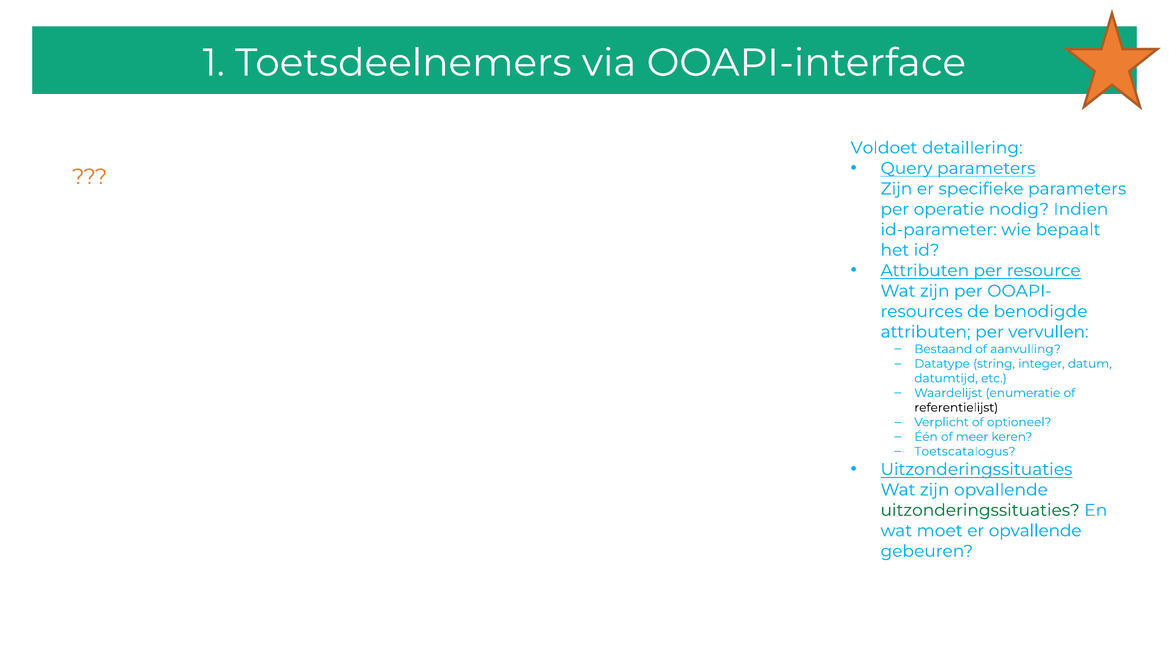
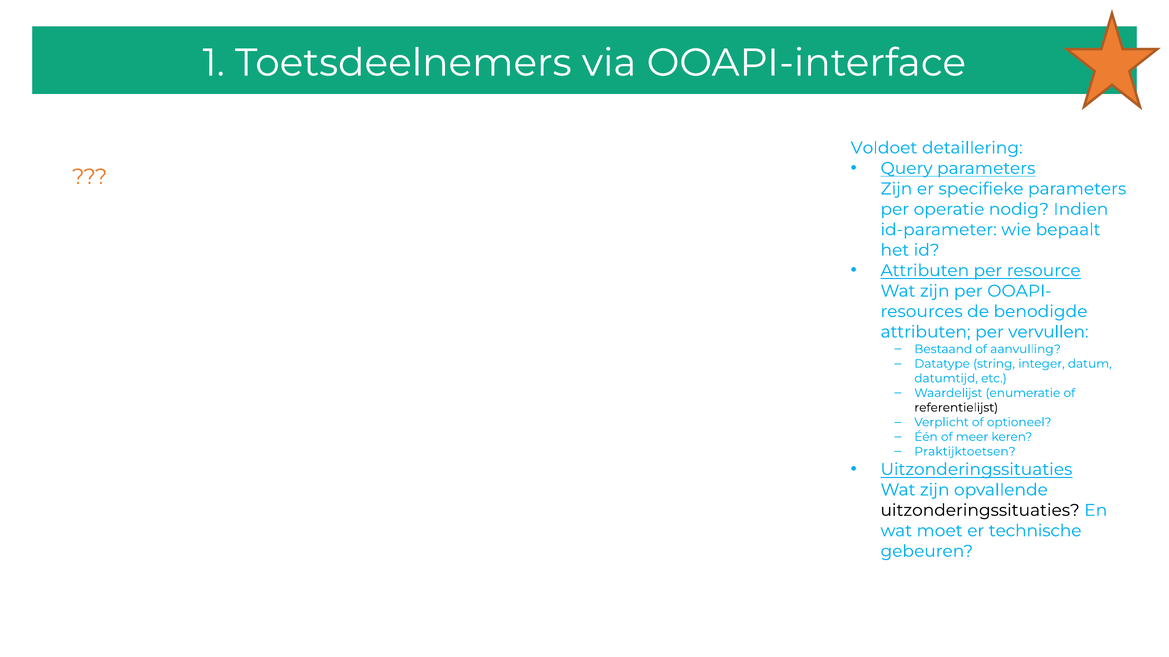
Toetscatalogus: Toetscatalogus -> Praktijktoetsen (965, 452)
uitzonderingssituaties colour: green -> black (980, 511)
er opvallende: opvallende -> technische (1035, 531)
